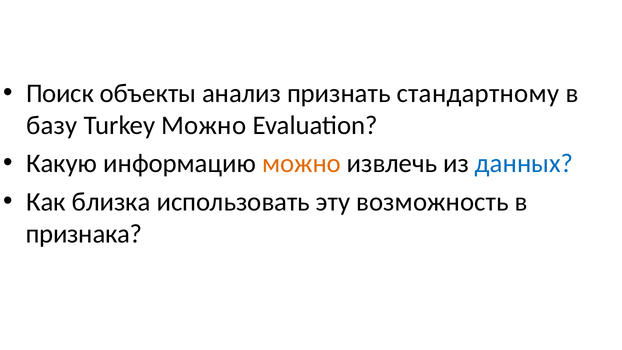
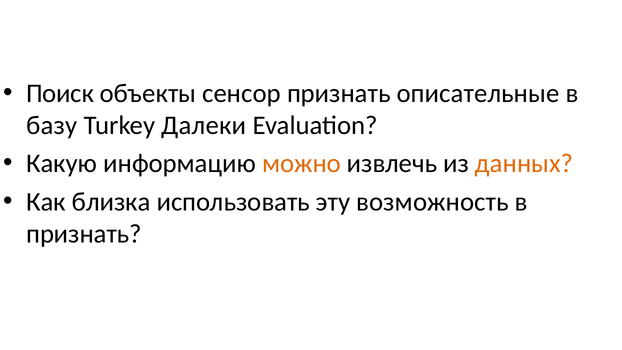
анализ: анализ -> сенсор (242, 93)
стандартному: стандартному -> описательные (478, 93)
Turkey Можно: Можно -> Далеки (204, 125)
данных colour: blue -> orange (524, 163)
признака: признака -> признать (84, 234)
